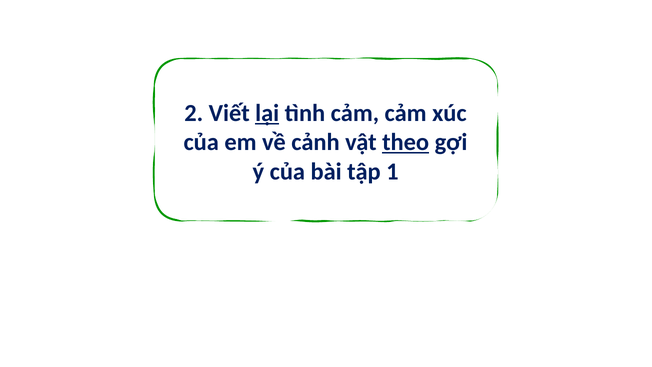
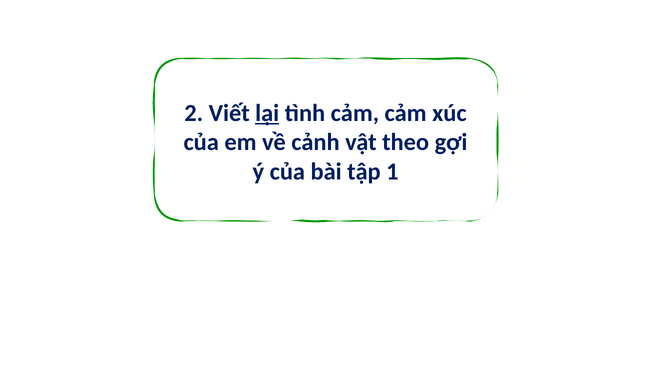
theo underline: present -> none (406, 142)
